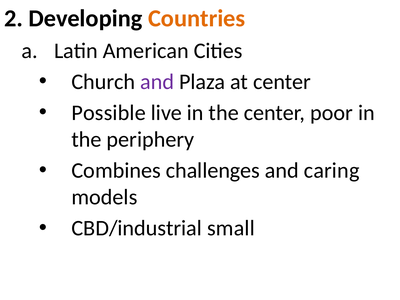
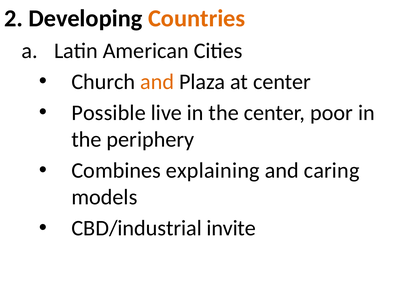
and colour: purple -> orange (157, 82)
challenges: challenges -> explaining (213, 171)
small: small -> invite (231, 228)
